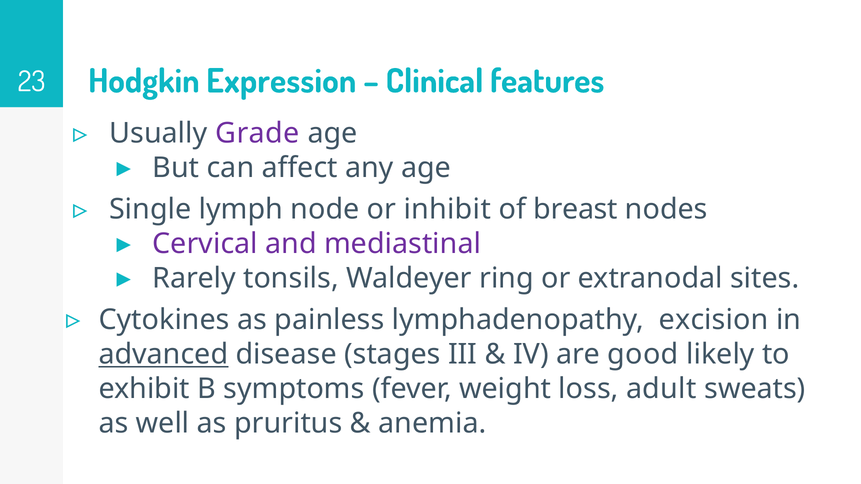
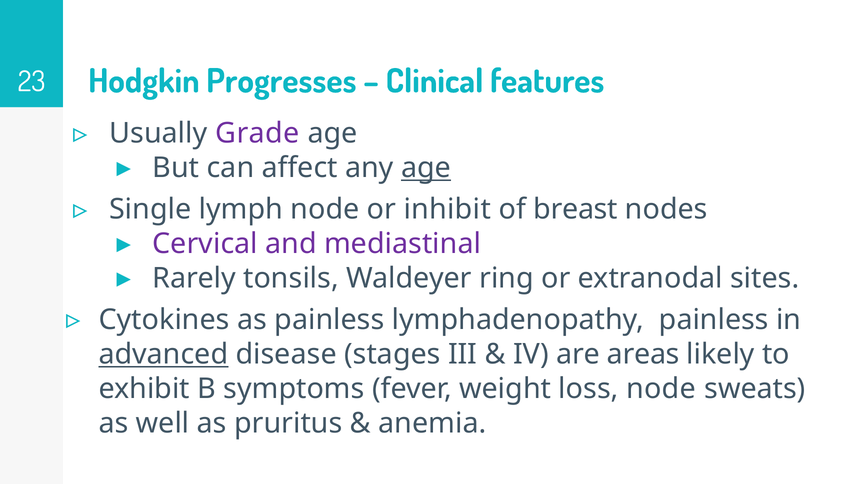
Expression: Expression -> Progresses (281, 81)
age underline: none -> present (426, 168)
lymphadenopathy excision: excision -> painless (714, 320)
good: good -> areas (643, 355)
loss adult: adult -> node (661, 389)
